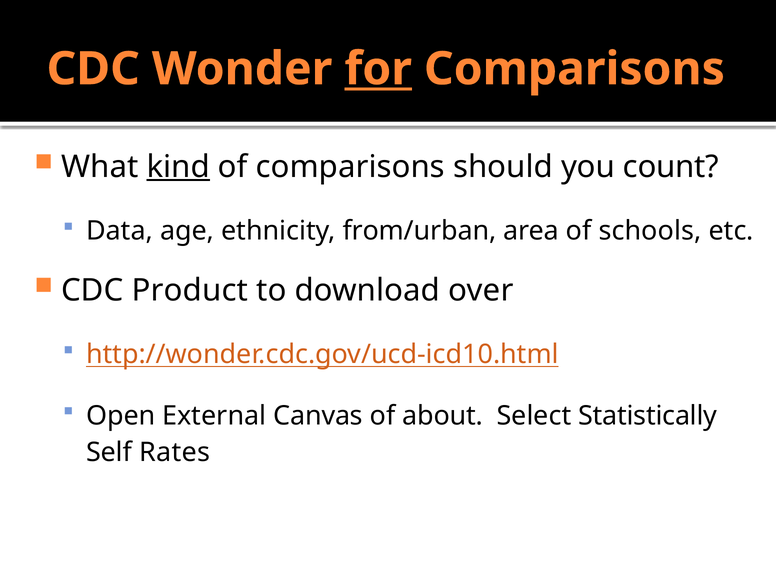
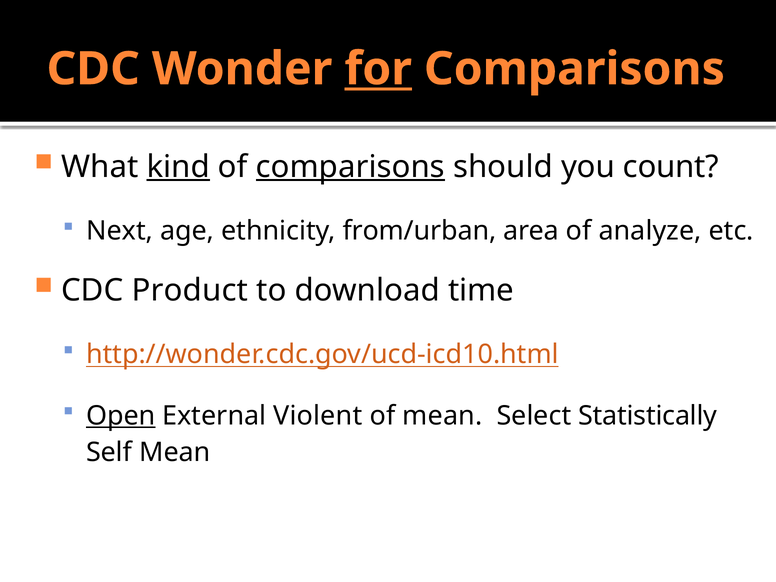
comparisons underline: none -> present (350, 167)
Data: Data -> Next (120, 231)
schools: schools -> analyze (650, 231)
over: over -> time (481, 290)
Open underline: none -> present (121, 416)
Canvas: Canvas -> Violent (318, 416)
of about: about -> mean (442, 416)
Self Rates: Rates -> Mean (175, 452)
